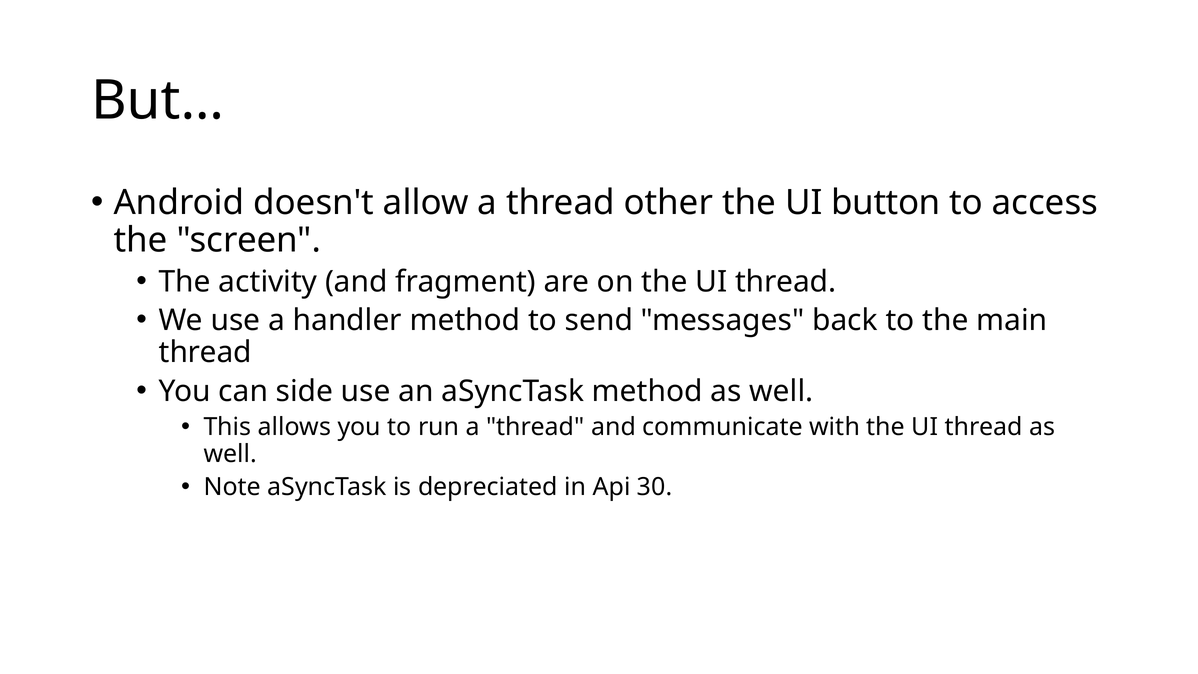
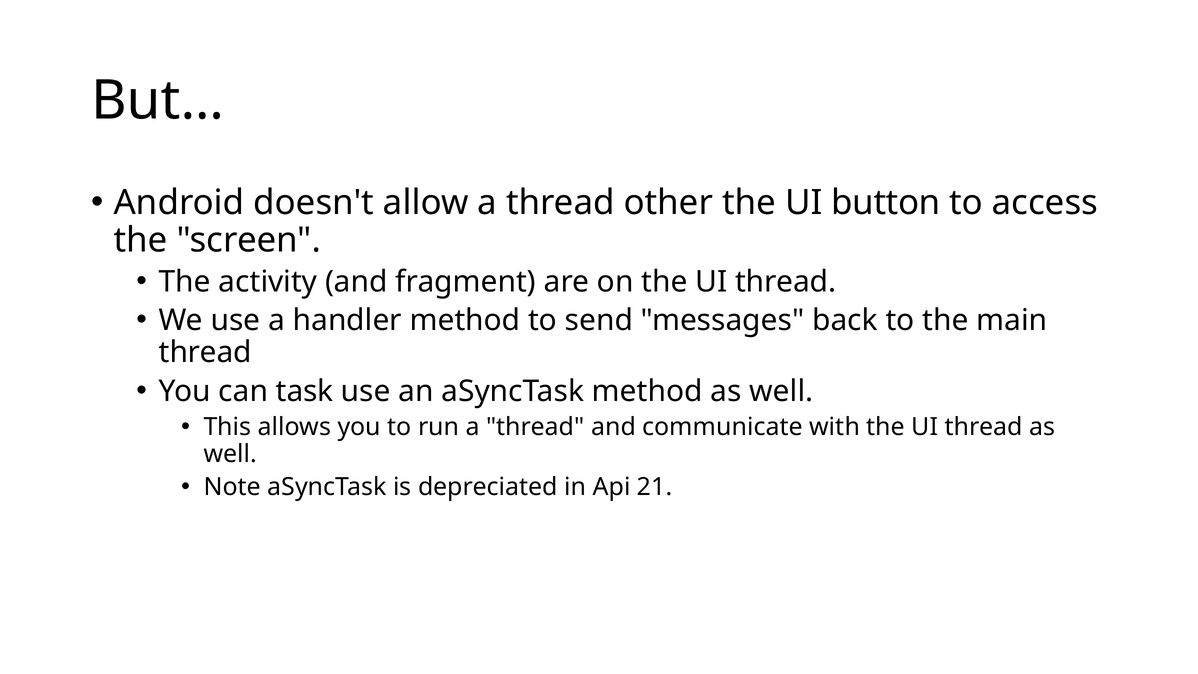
side: side -> task (305, 391)
30: 30 -> 21 (655, 487)
